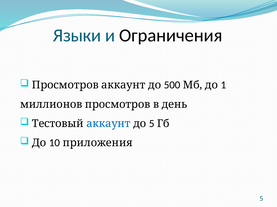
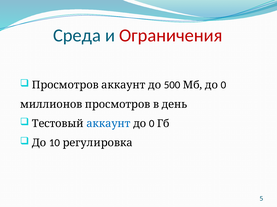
Языки: Языки -> Среда (77, 36)
Ограничения colour: black -> red (171, 36)
Мб до 1: 1 -> 0 (223, 85)
5: 5 -> 0 (152, 124)
приложения: приложения -> регулировка (98, 143)
